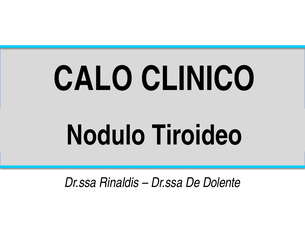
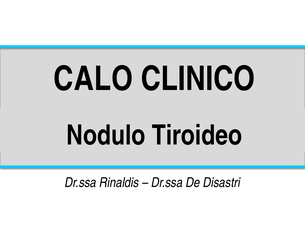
Dolente: Dolente -> Disastri (222, 182)
